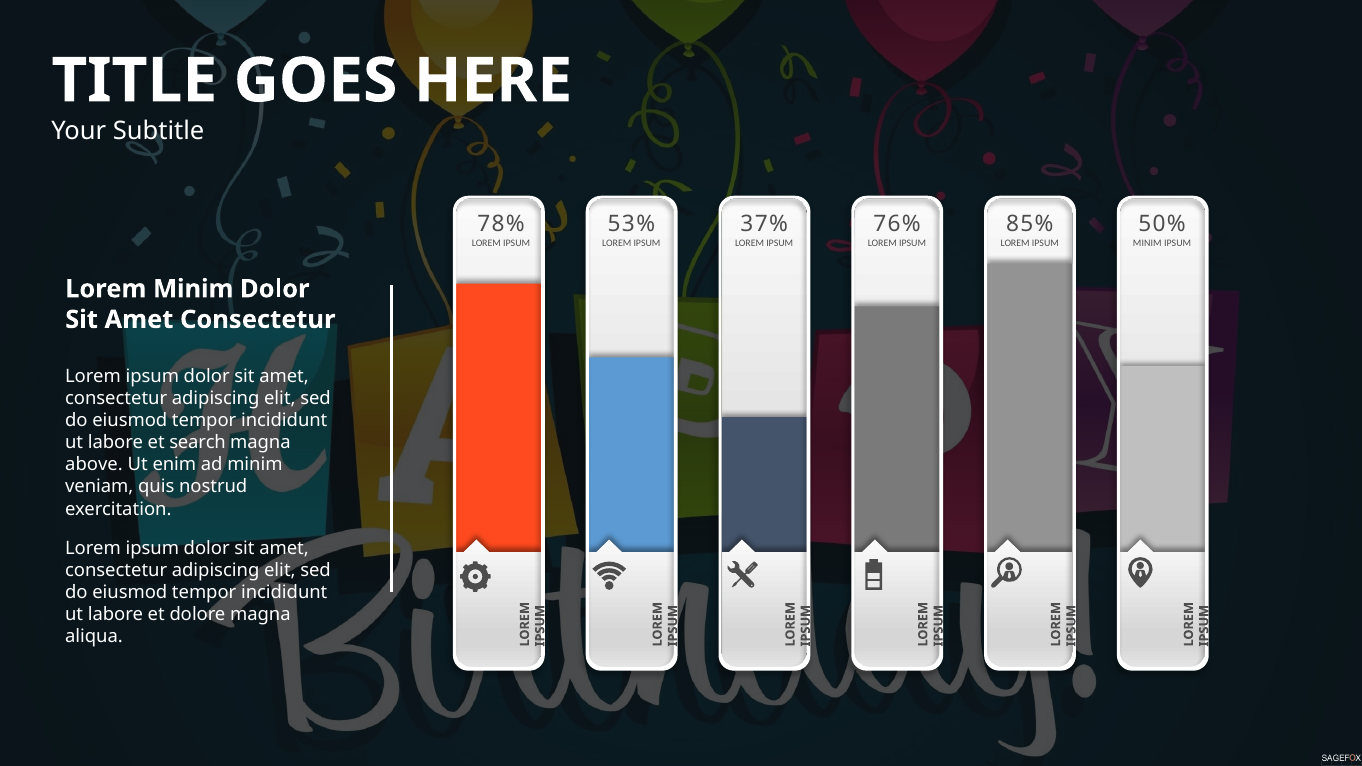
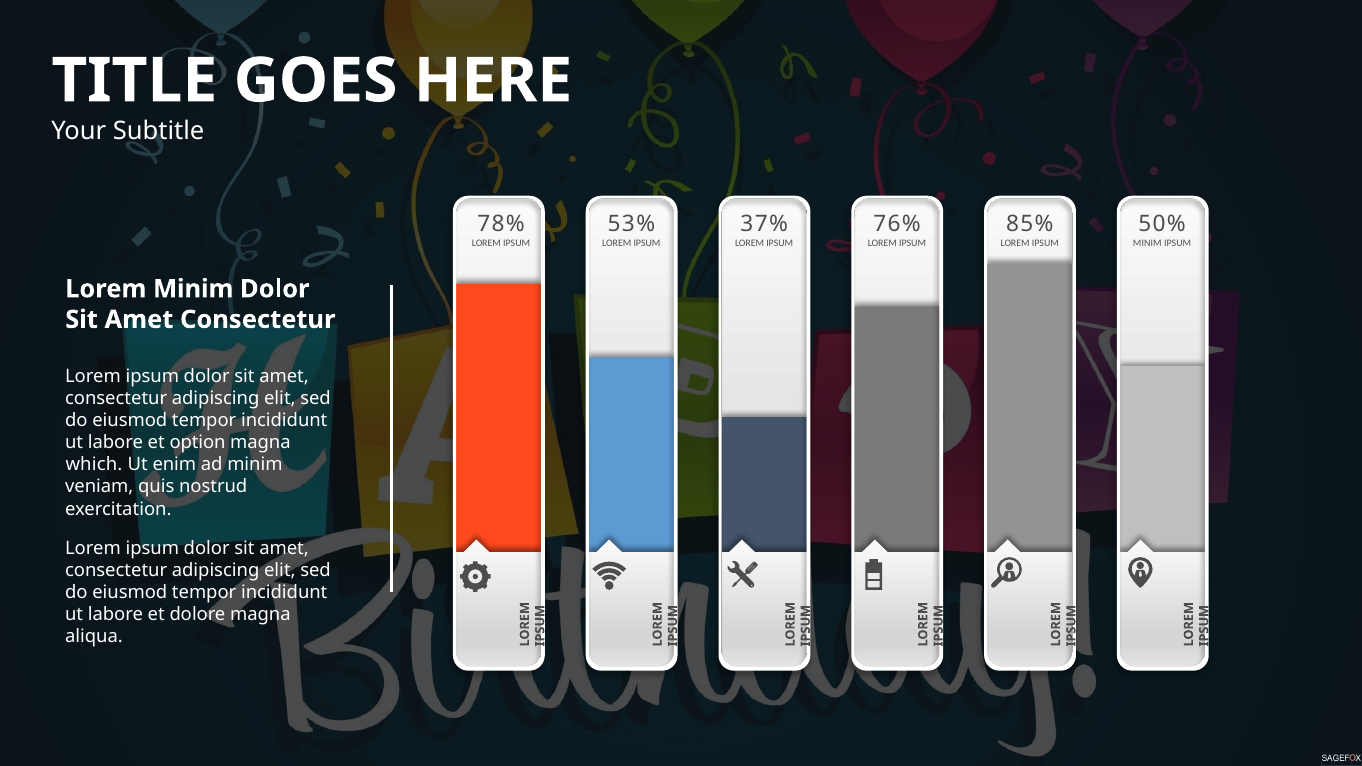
search: search -> option (198, 443)
above: above -> which (94, 465)
